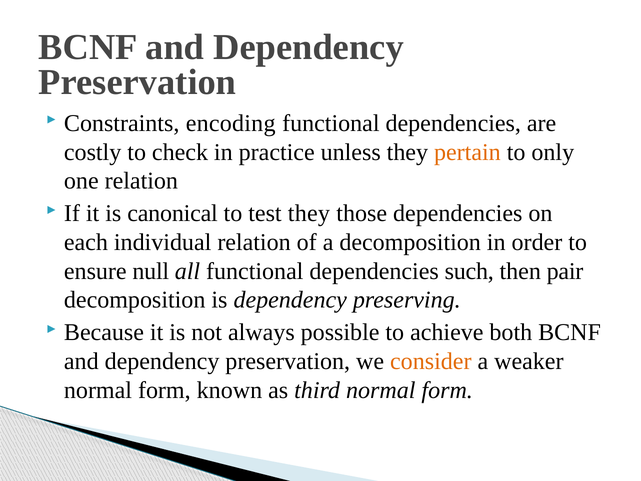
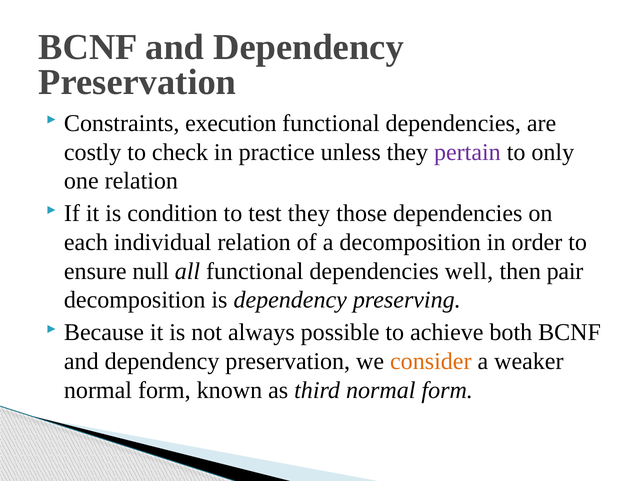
encoding: encoding -> execution (231, 123)
pertain colour: orange -> purple (467, 152)
canonical: canonical -> condition (172, 213)
such: such -> well (469, 271)
